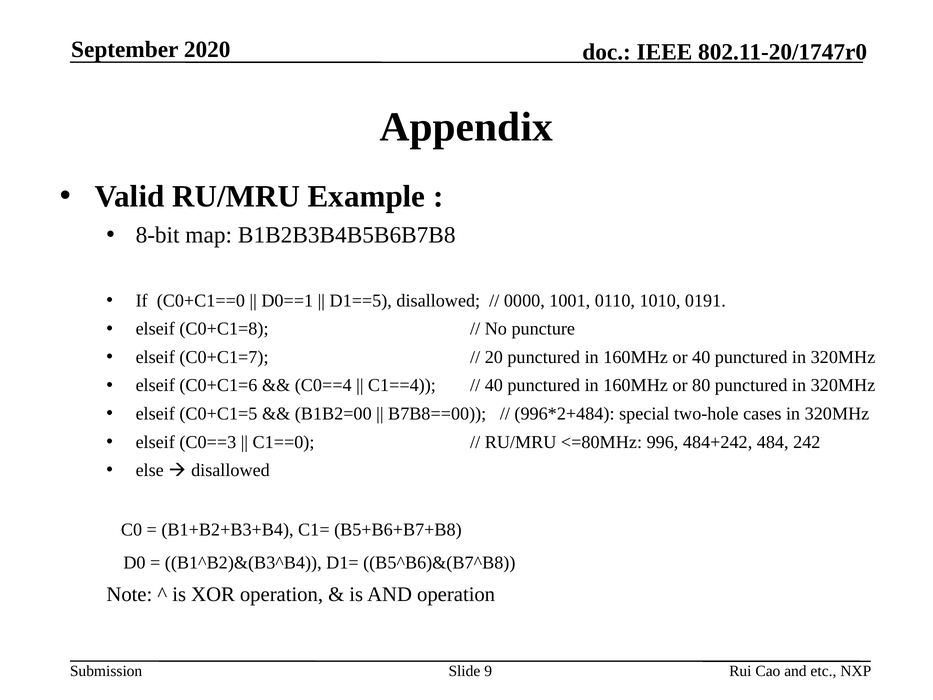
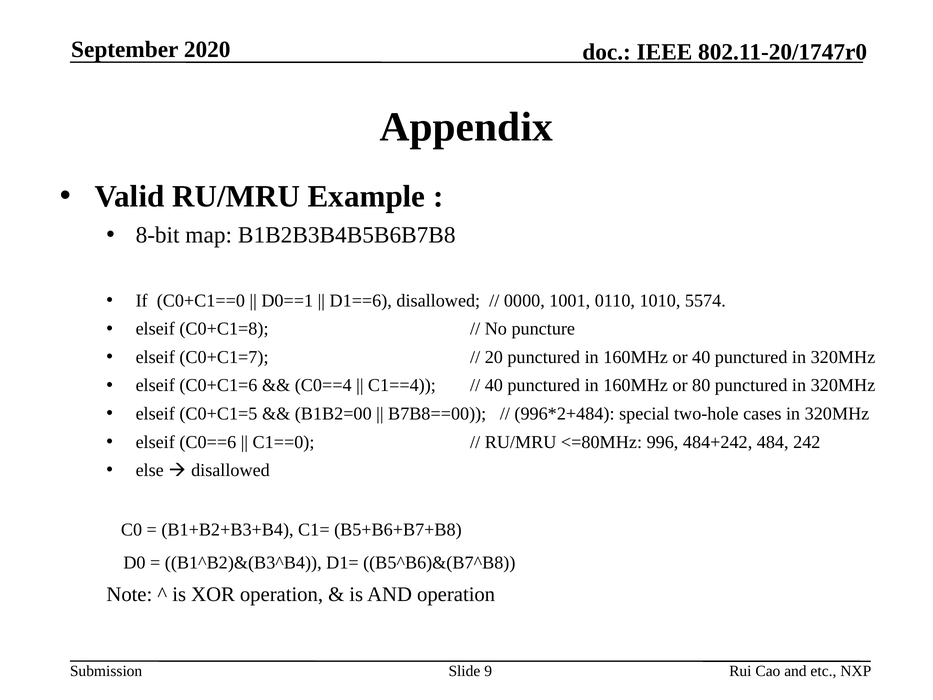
D1==5: D1==5 -> D1==6 (361, 301)
0191: 0191 -> 5574 (705, 301)
C0==3: C0==3 -> C0==6 (208, 442)
